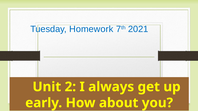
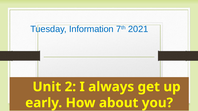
Homework: Homework -> Information (91, 29)
